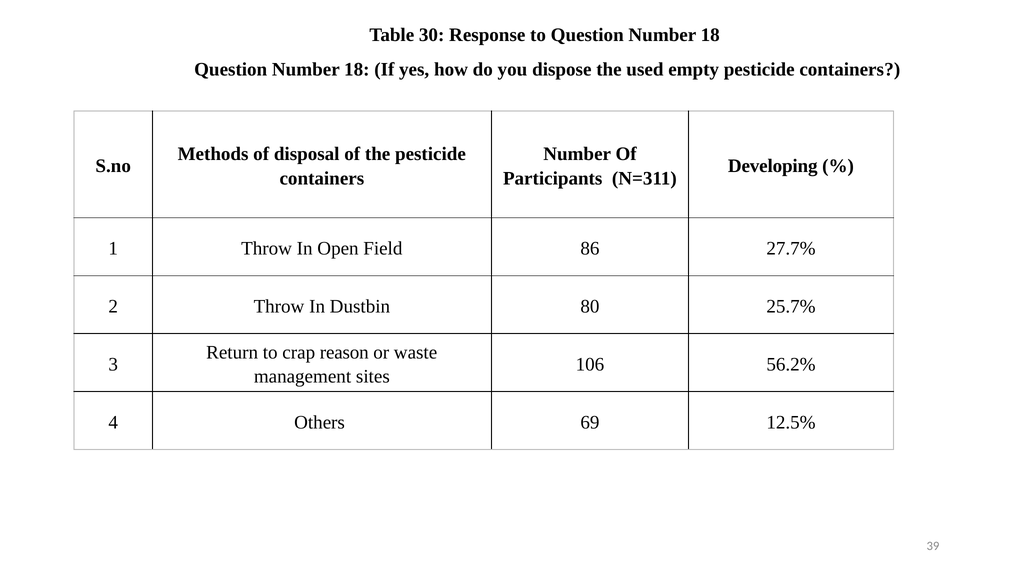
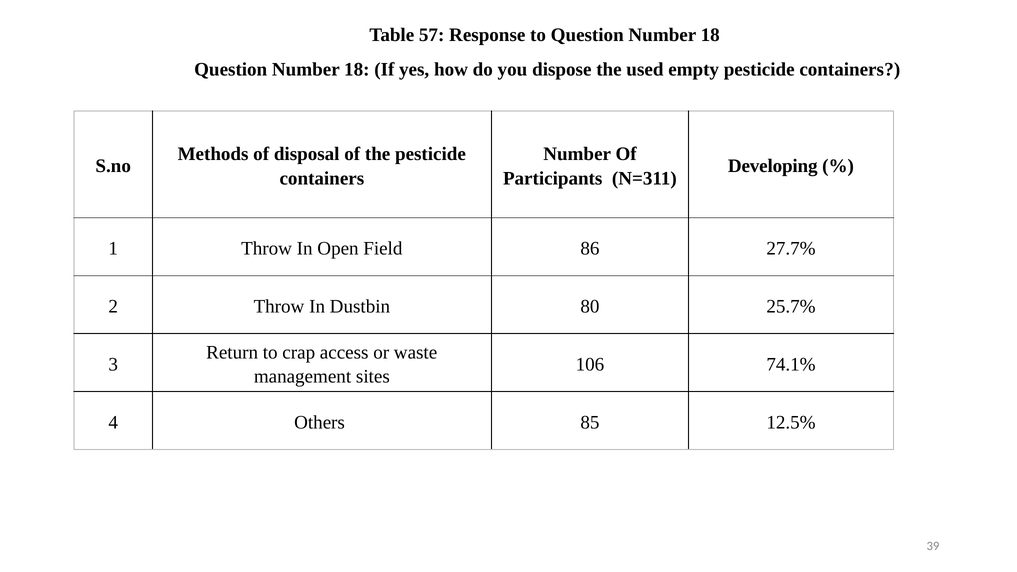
30: 30 -> 57 (432, 35)
reason: reason -> access (344, 352)
56.2%: 56.2% -> 74.1% (791, 364)
69: 69 -> 85 (590, 422)
